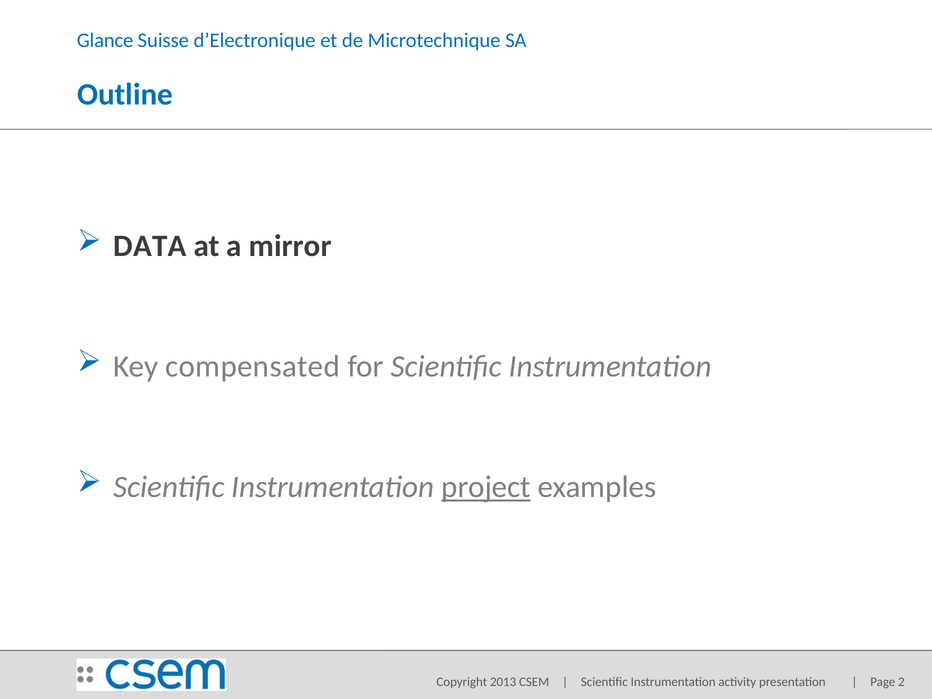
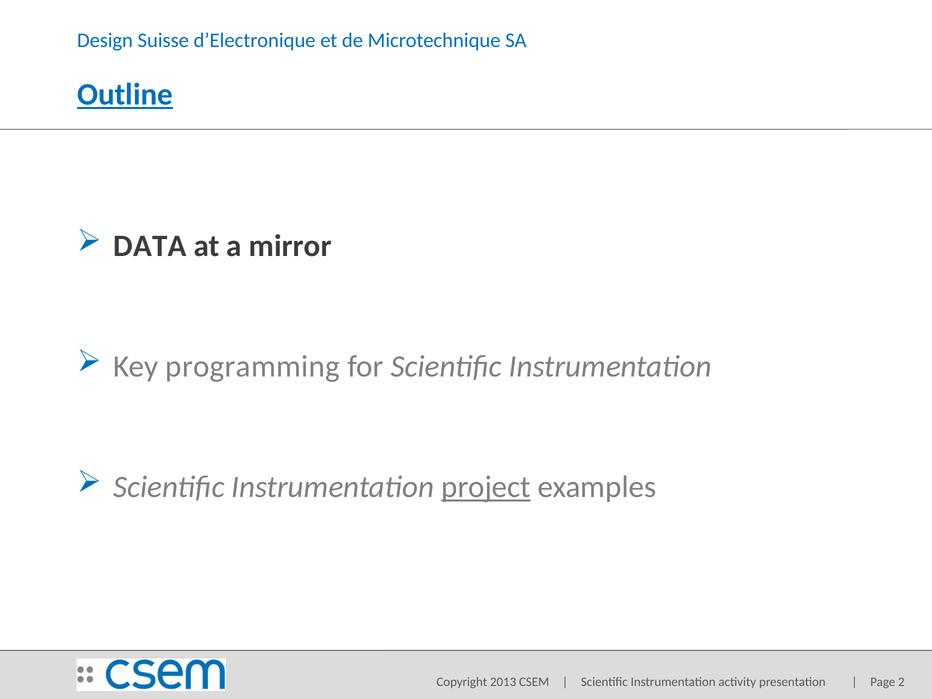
Glance: Glance -> Design (105, 41)
Outline underline: none -> present (125, 95)
compensated: compensated -> programming (253, 367)
